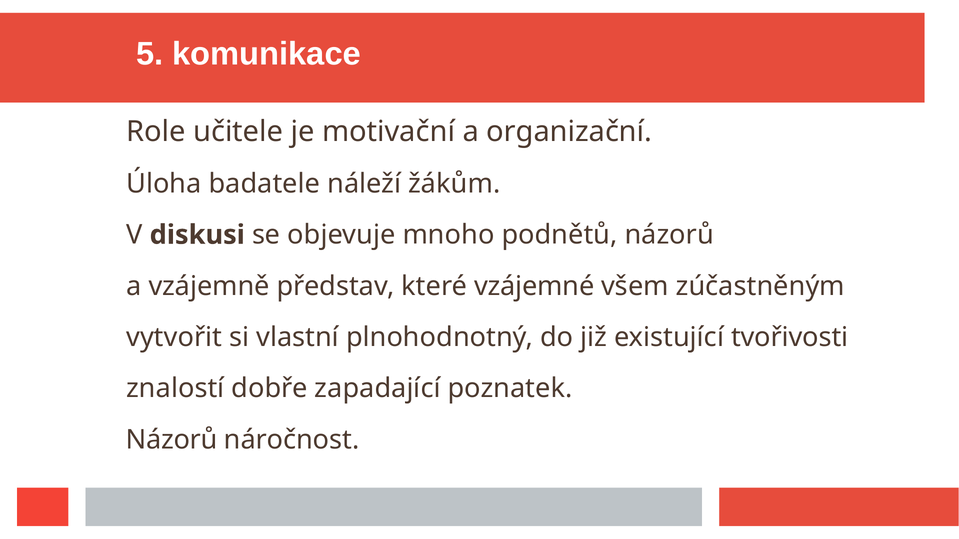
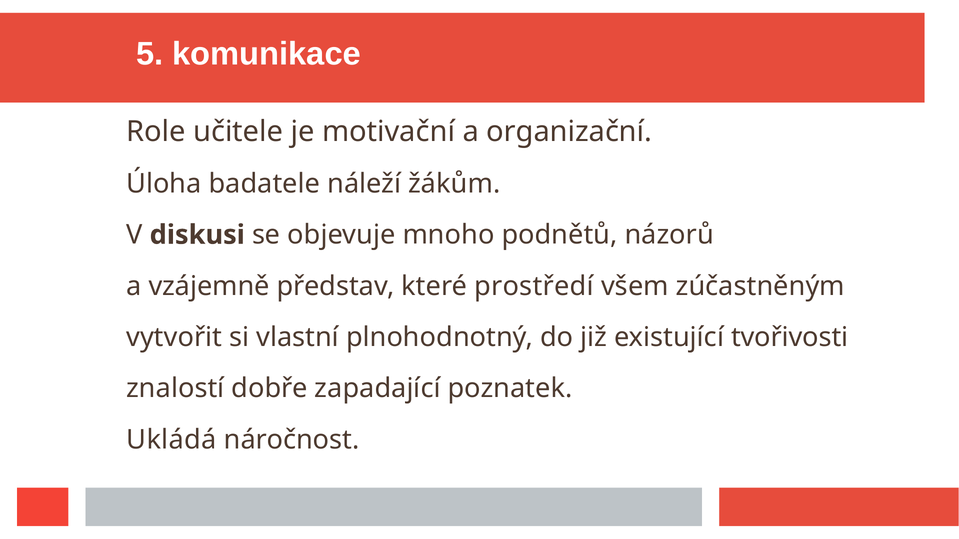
vzájemné: vzájemné -> prostředí (534, 286)
Názorů: Názorů -> Ukládá (171, 440)
